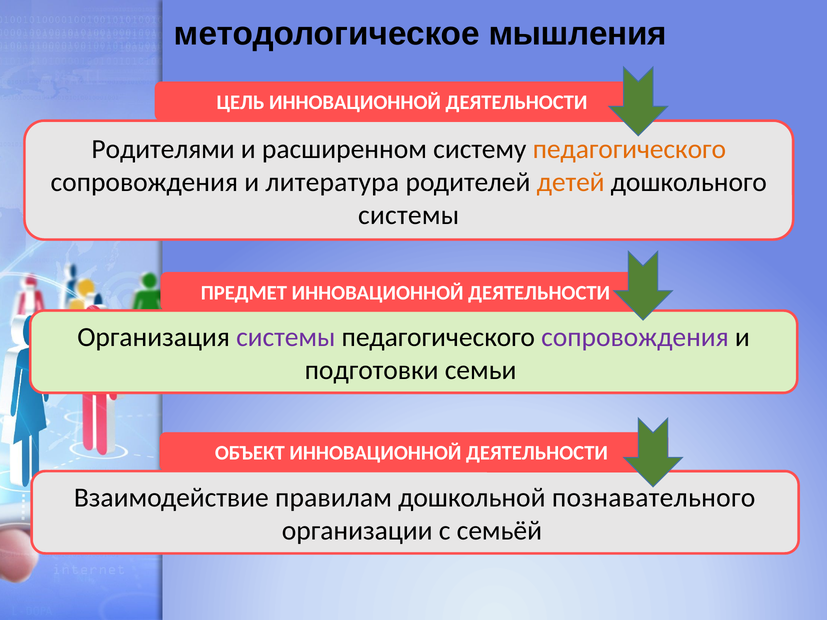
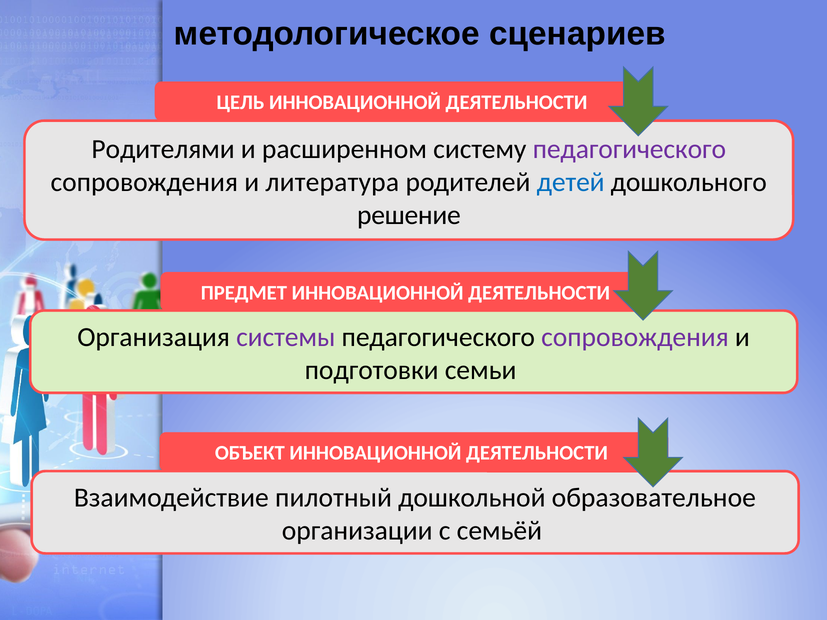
мышления: мышления -> сценариев (577, 34)
педагогического colour: orange -> purple (629, 149)
детей colour: orange -> blue (571, 182)
системы: системы -> решение (409, 215)
правилам: правилам -> пилотный (334, 498)
познавательного: познавательного -> образовательное (654, 498)
